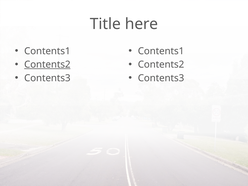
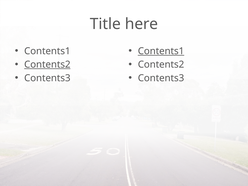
Contents1 underline: none -> present (161, 51)
